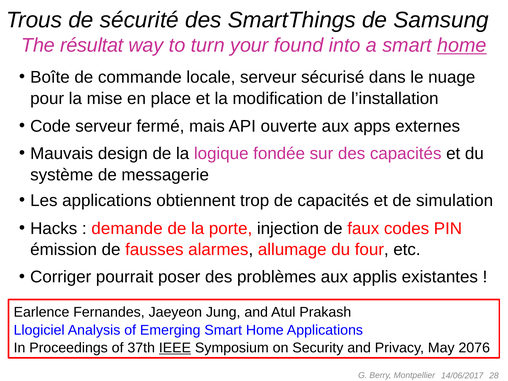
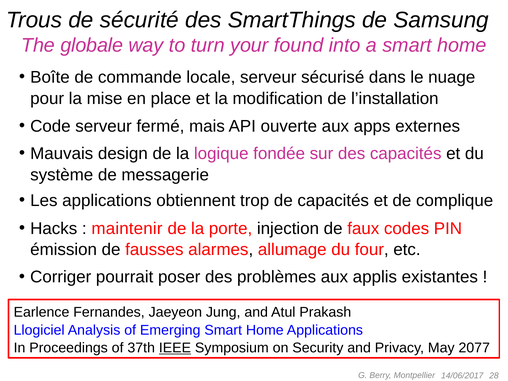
résultat: résultat -> globale (92, 45)
home underline: present -> none (462, 45)
simulation: simulation -> complique (455, 201)
demande: demande -> maintenir (127, 228)
2076: 2076 -> 2077 (474, 348)
